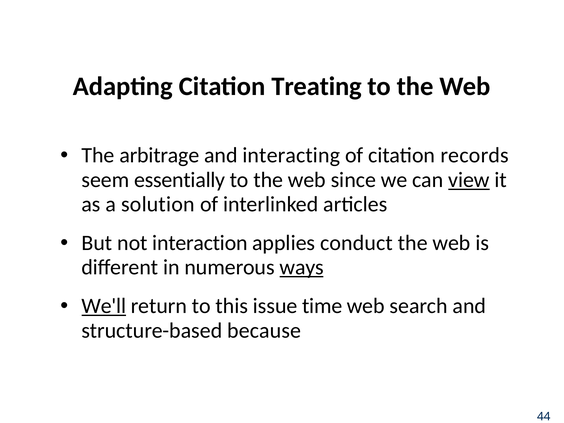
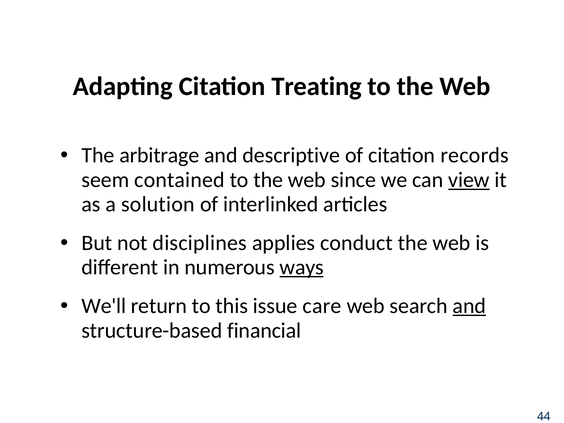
interacting: interacting -> descriptive (291, 155)
essentially: essentially -> contained (179, 180)
interaction: interaction -> disciplines (200, 243)
We'll underline: present -> none (104, 306)
time: time -> care (322, 306)
and underline: none -> present (469, 306)
because: because -> financial (264, 330)
